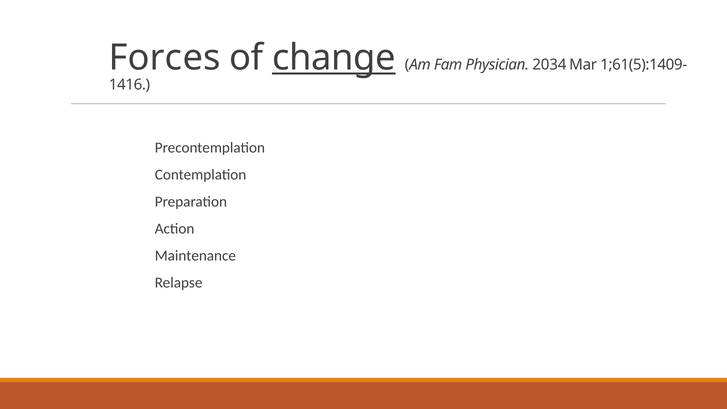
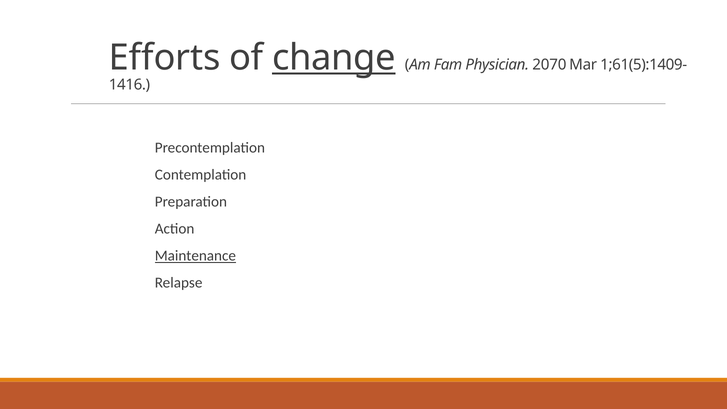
Forces: Forces -> Efforts (165, 58)
2034: 2034 -> 2070 (549, 65)
Maintenance underline: none -> present (195, 256)
